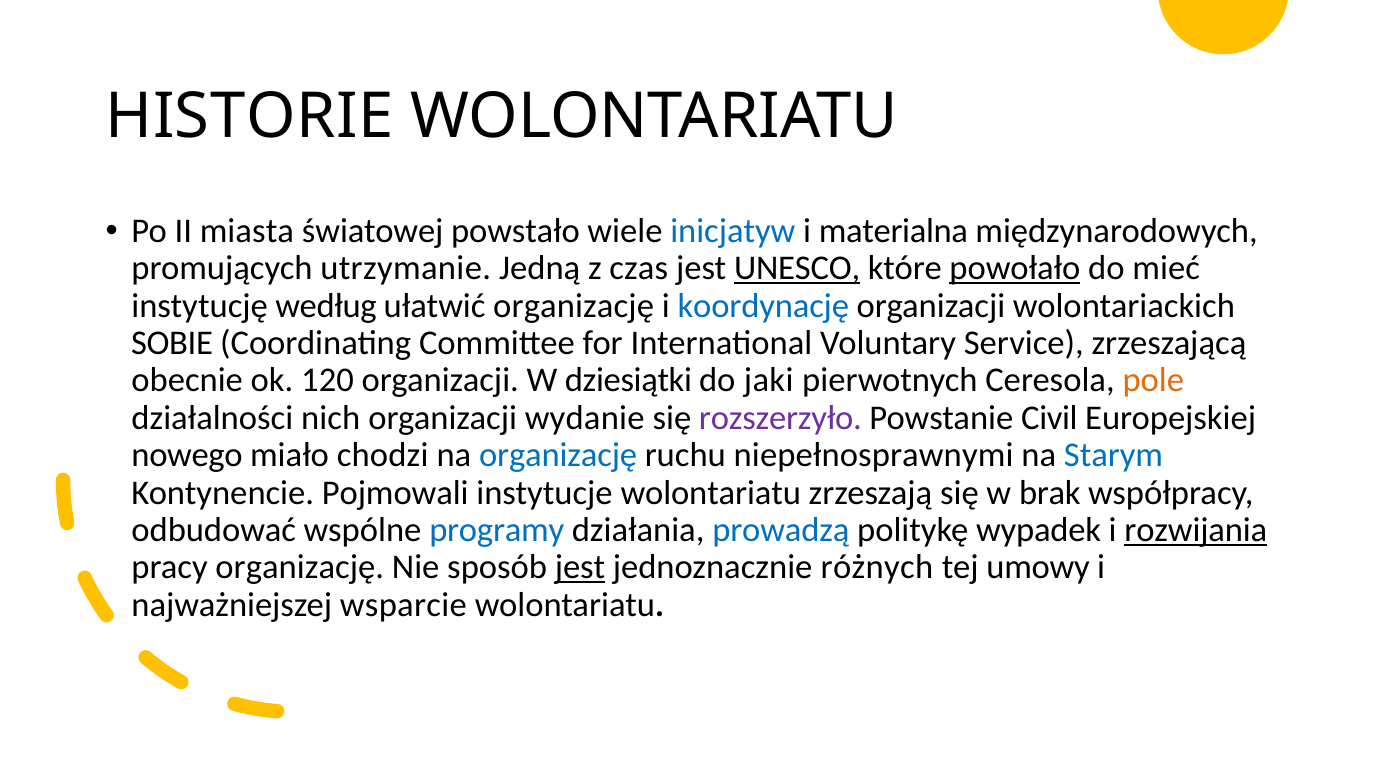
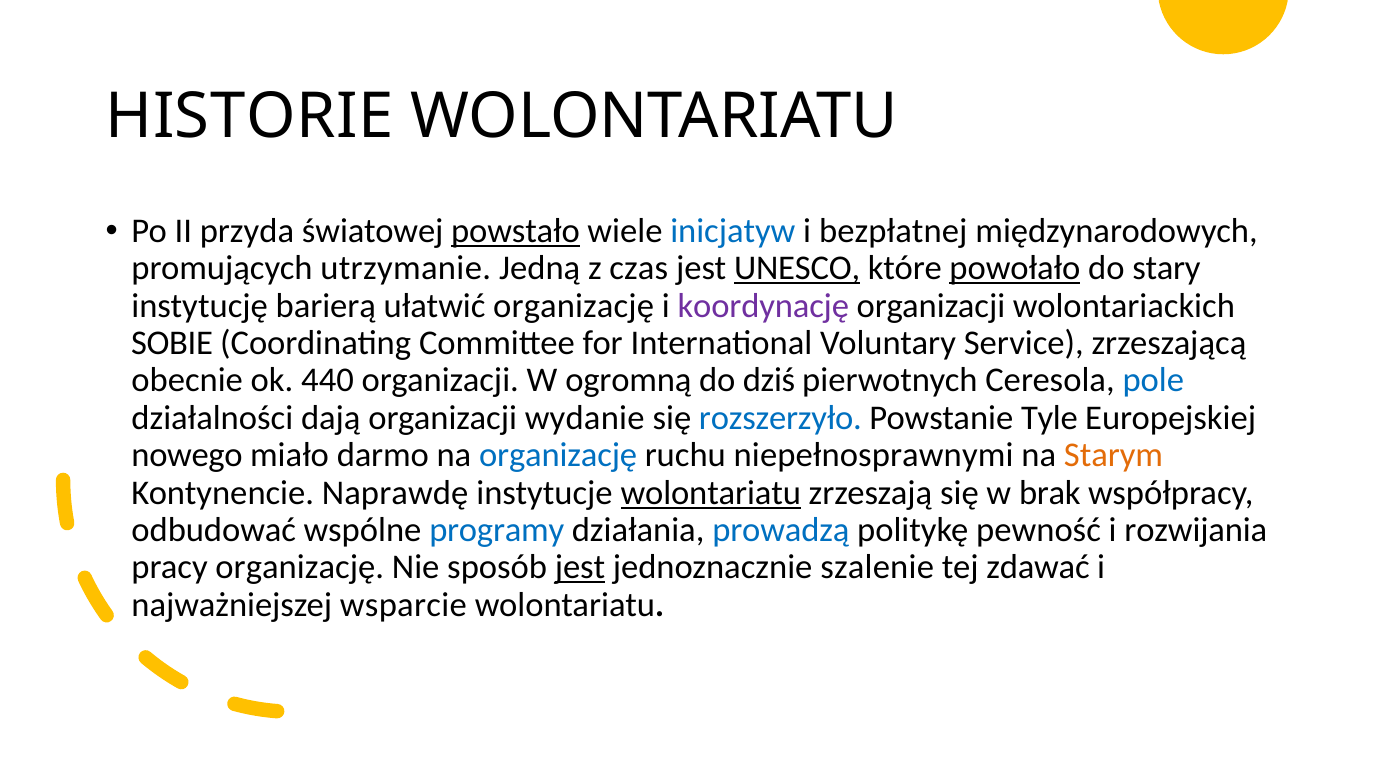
miasta: miasta -> przyda (247, 231)
powstało underline: none -> present (515, 231)
materialna: materialna -> bezpłatnej (893, 231)
mieć: mieć -> stary (1166, 268)
według: według -> barierą (326, 306)
koordynację colour: blue -> purple (763, 306)
120: 120 -> 440 (328, 380)
dziesiątki: dziesiątki -> ogromną (628, 380)
jaki: jaki -> dziś (769, 380)
pole colour: orange -> blue (1153, 380)
nich: nich -> dają (331, 418)
rozszerzyło colour: purple -> blue (780, 418)
Civil: Civil -> Tyle (1049, 418)
chodzi: chodzi -> darmo (383, 455)
Starym colour: blue -> orange (1113, 455)
Pojmowali: Pojmowali -> Naprawdę (395, 492)
wolontariatu underline: none -> present (711, 492)
wypadek: wypadek -> pewność (1039, 530)
rozwijania underline: present -> none (1196, 530)
różnych: różnych -> szalenie (877, 567)
umowy: umowy -> zdawać (1038, 567)
